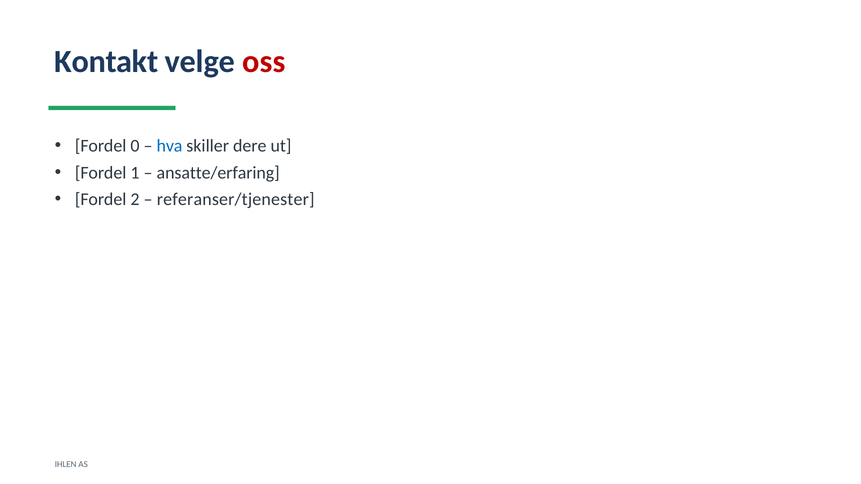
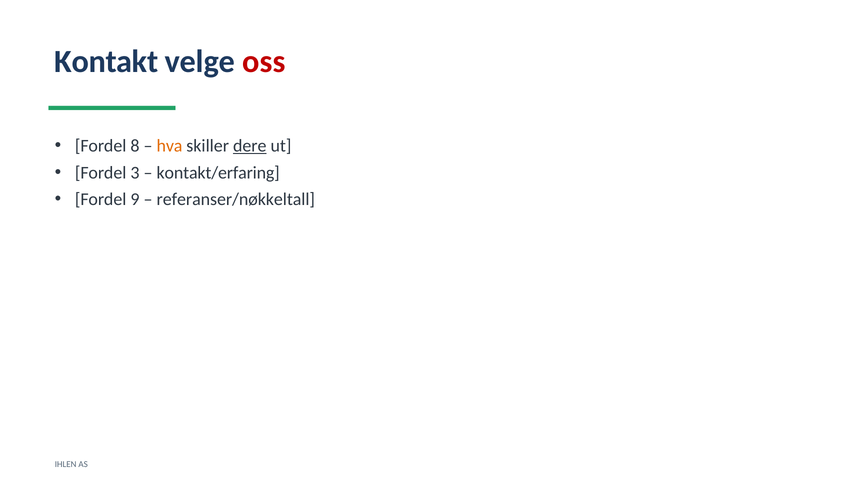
0: 0 -> 8 (135, 146)
hva colour: blue -> orange (170, 146)
dere underline: none -> present (250, 146)
1: 1 -> 3 (135, 173)
ansatte/erfaring: ansatte/erfaring -> kontakt/erfaring (218, 173)
2: 2 -> 9 (135, 200)
referanser/tjenester: referanser/tjenester -> referanser/nøkkeltall (236, 200)
